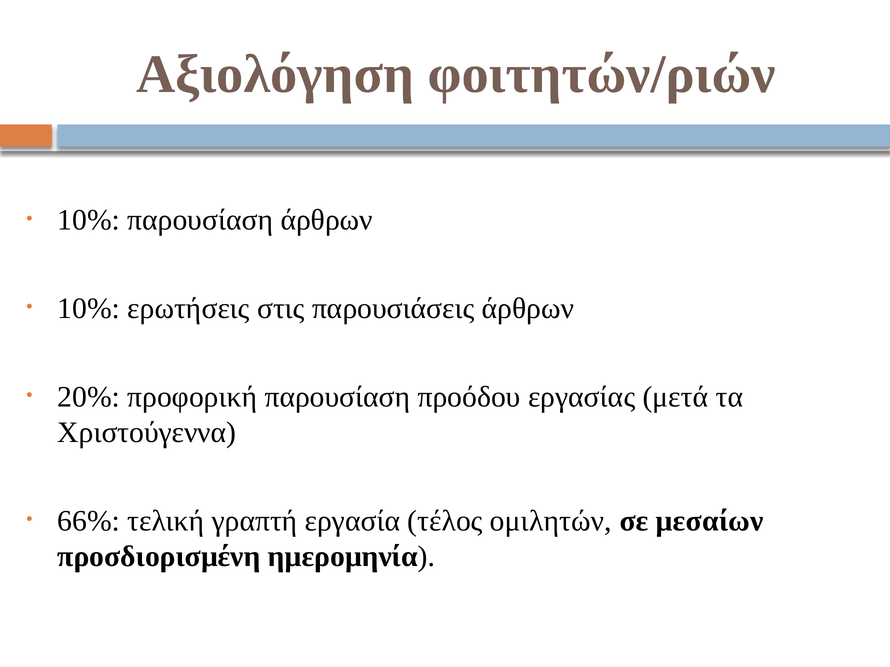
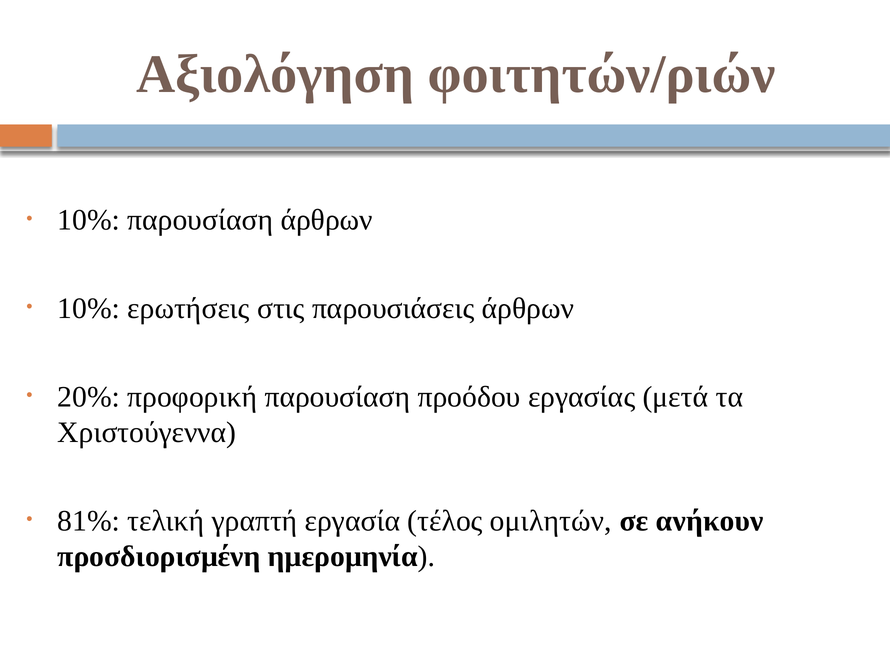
66%: 66% -> 81% (89, 521)
μεσαίων: μεσαίων -> ανήκουν (710, 521)
